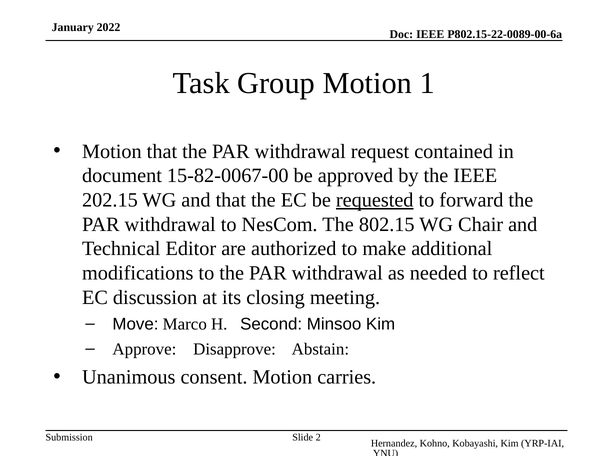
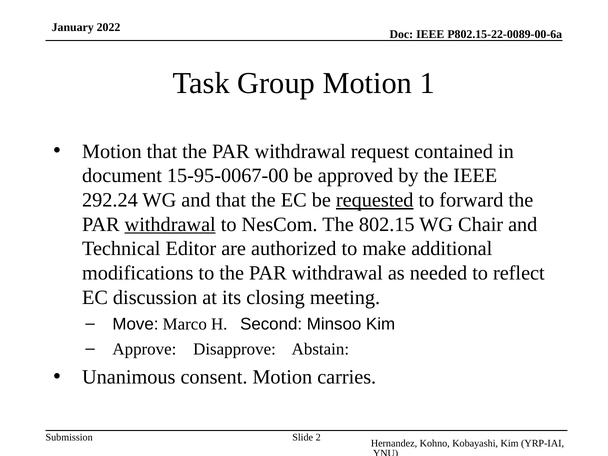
15-82-0067-00: 15-82-0067-00 -> 15-95-0067-00 (228, 176)
202.15: 202.15 -> 292.24 (110, 200)
withdrawal underline: none -> present (170, 224)
